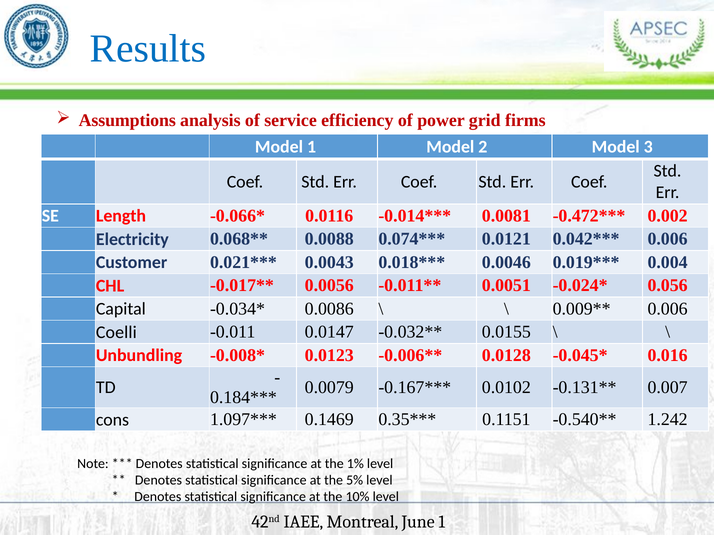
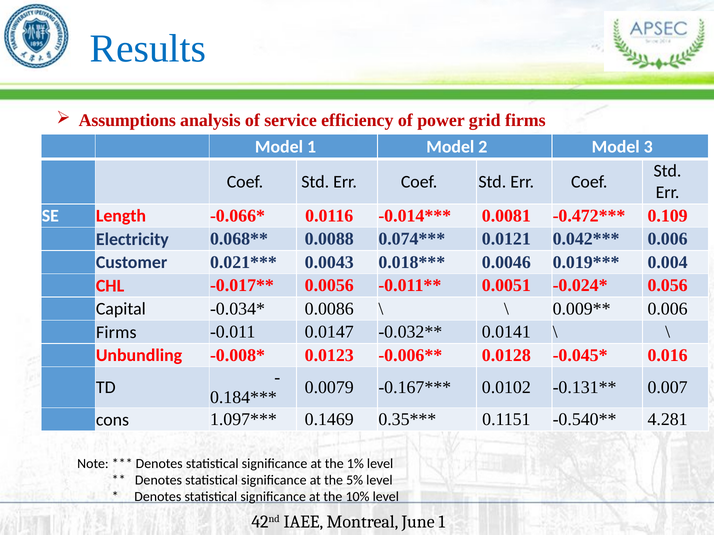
0.002: 0.002 -> 0.109 (668, 216)
Coelli: Coelli -> Firms (116, 332)
0.0155: 0.0155 -> 0.0141 (506, 332)
1.242: 1.242 -> 4.281 (668, 420)
